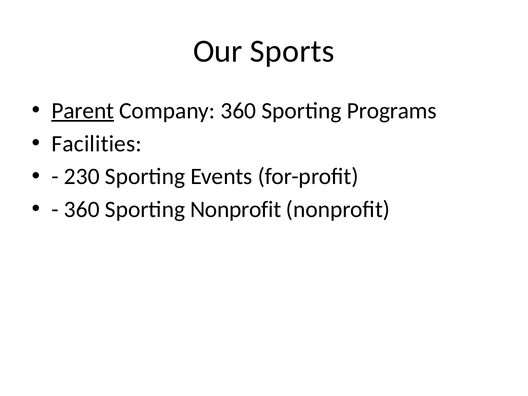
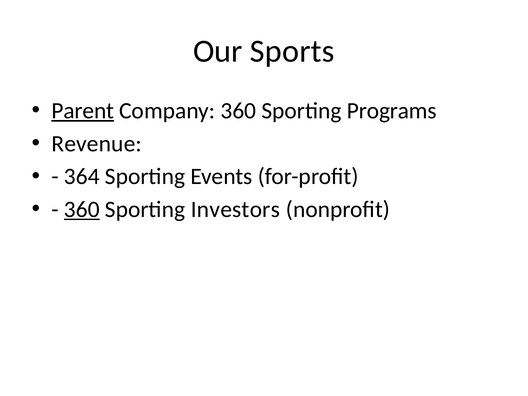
Facilities: Facilities -> Revenue (97, 144)
230: 230 -> 364 (82, 176)
360 underline: none -> present (82, 209)
Sporting Nonprofit: Nonprofit -> Investors (235, 209)
